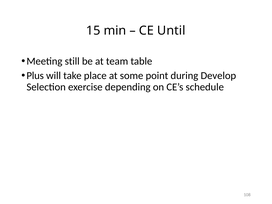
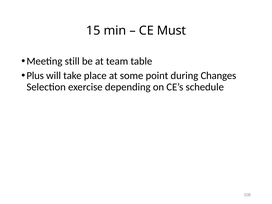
Until: Until -> Must (171, 30)
Develop: Develop -> Changes (218, 76)
